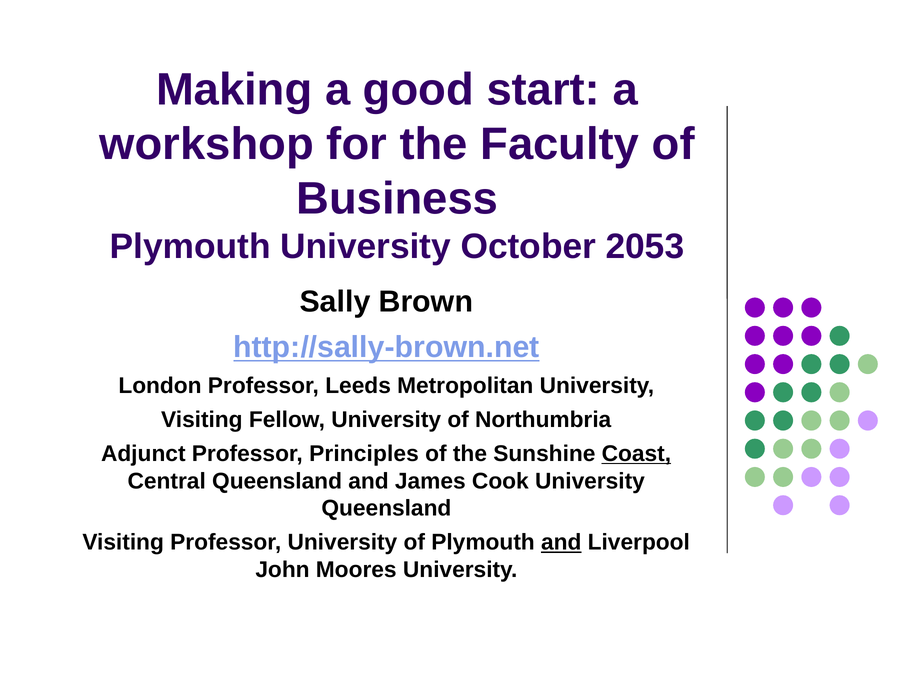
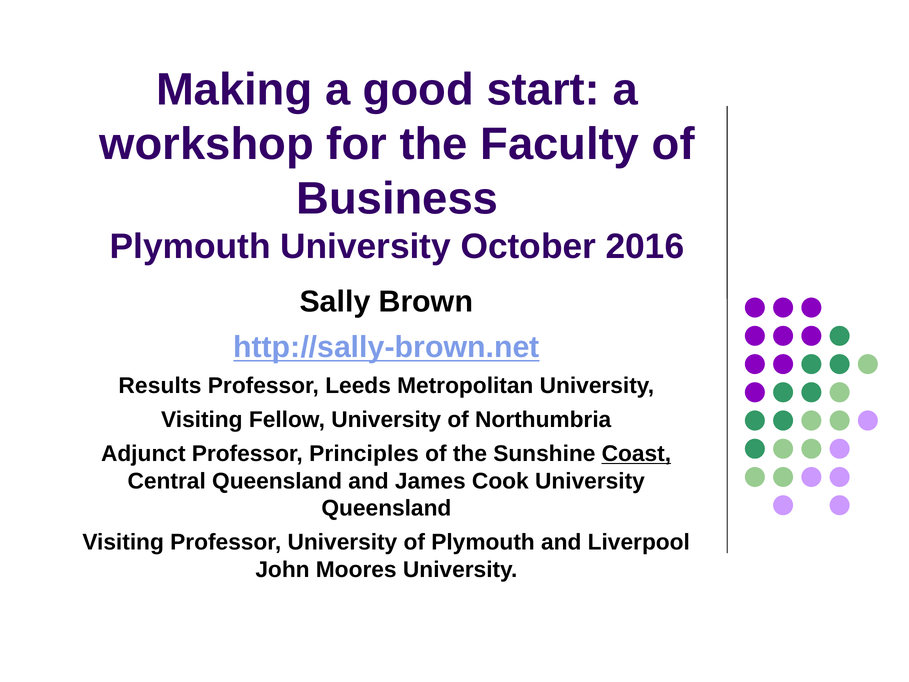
2053: 2053 -> 2016 (645, 247)
London: London -> Results (160, 385)
and underline: present -> none (561, 542)
